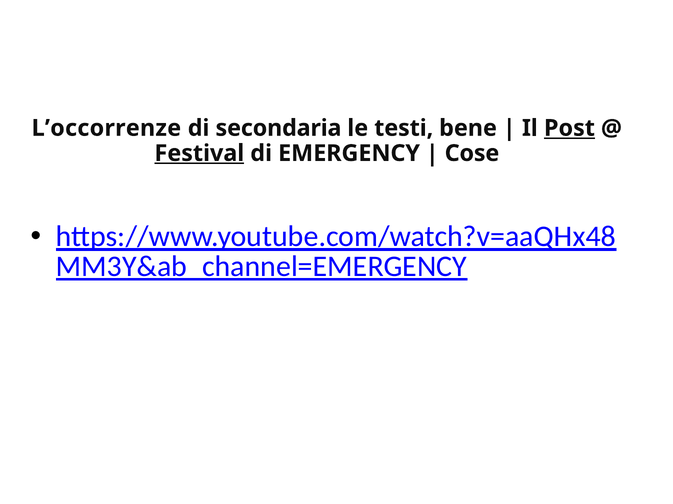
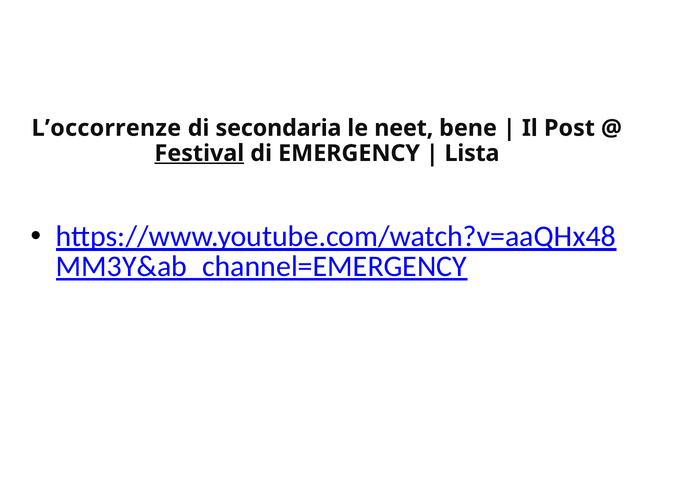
testi: testi -> neet (404, 128)
Post underline: present -> none (569, 128)
Cose: Cose -> Lista (472, 153)
